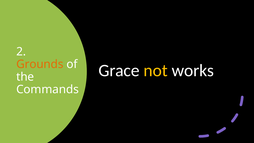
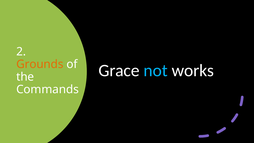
not colour: yellow -> light blue (156, 70)
